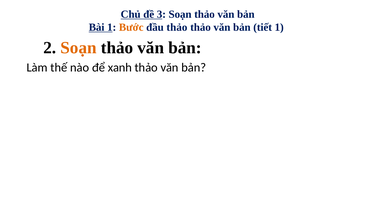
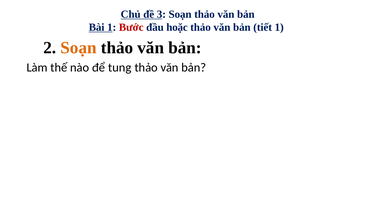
Bước colour: orange -> red (131, 27)
đầu thảo: thảo -> hoặc (177, 27)
xanh: xanh -> tung (120, 68)
